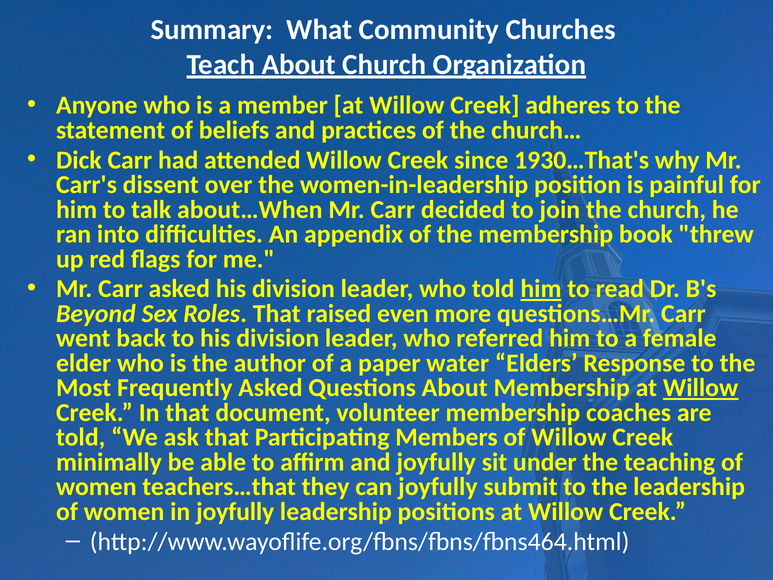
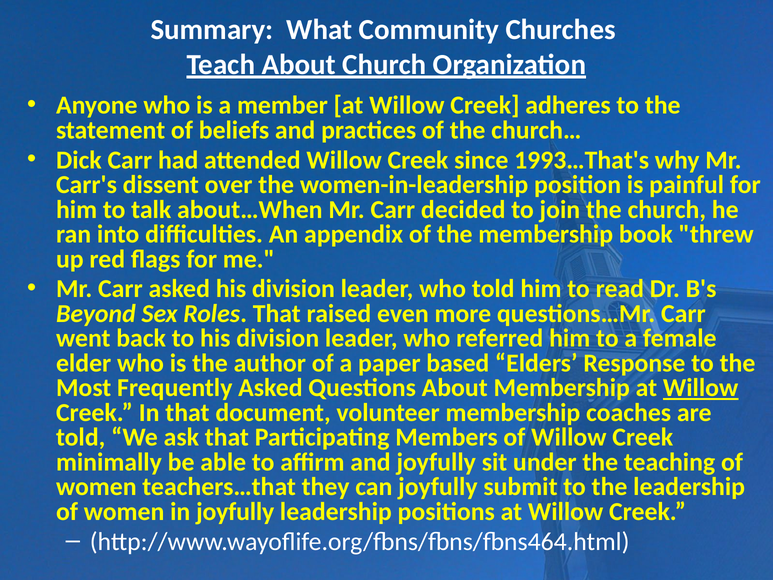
1930…That's: 1930…That's -> 1993…That's (582, 160)
him underline: present -> none (541, 289)
water: water -> based (458, 363)
